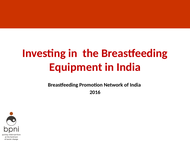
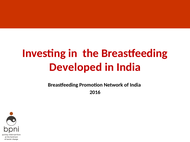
Equipment: Equipment -> Developed (76, 67)
